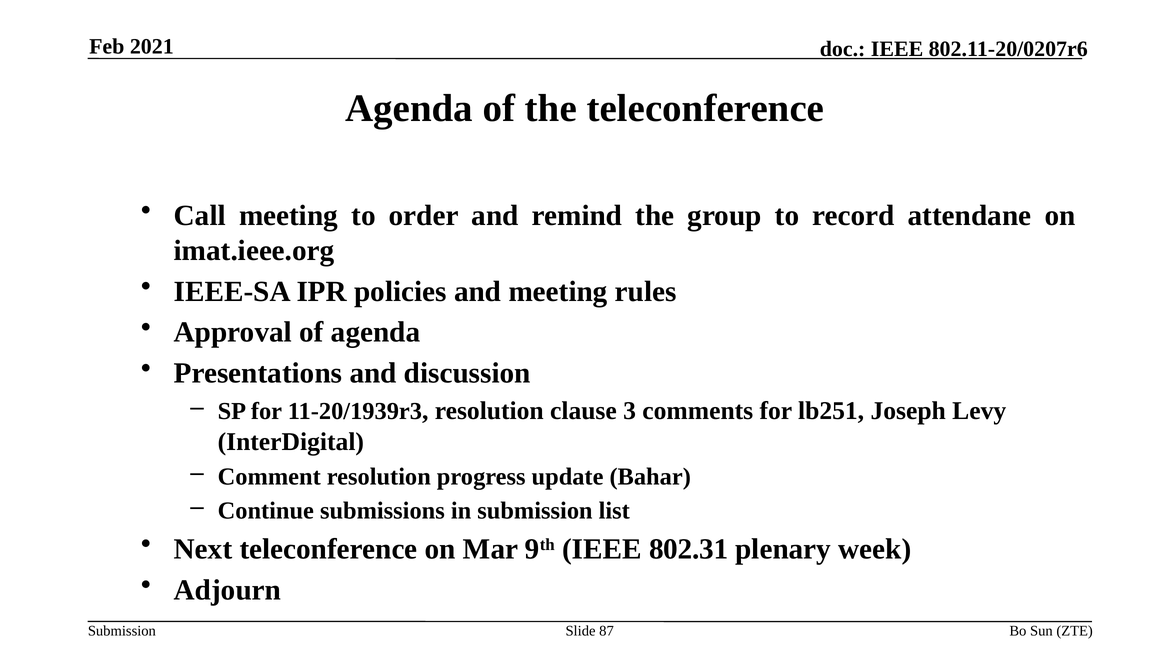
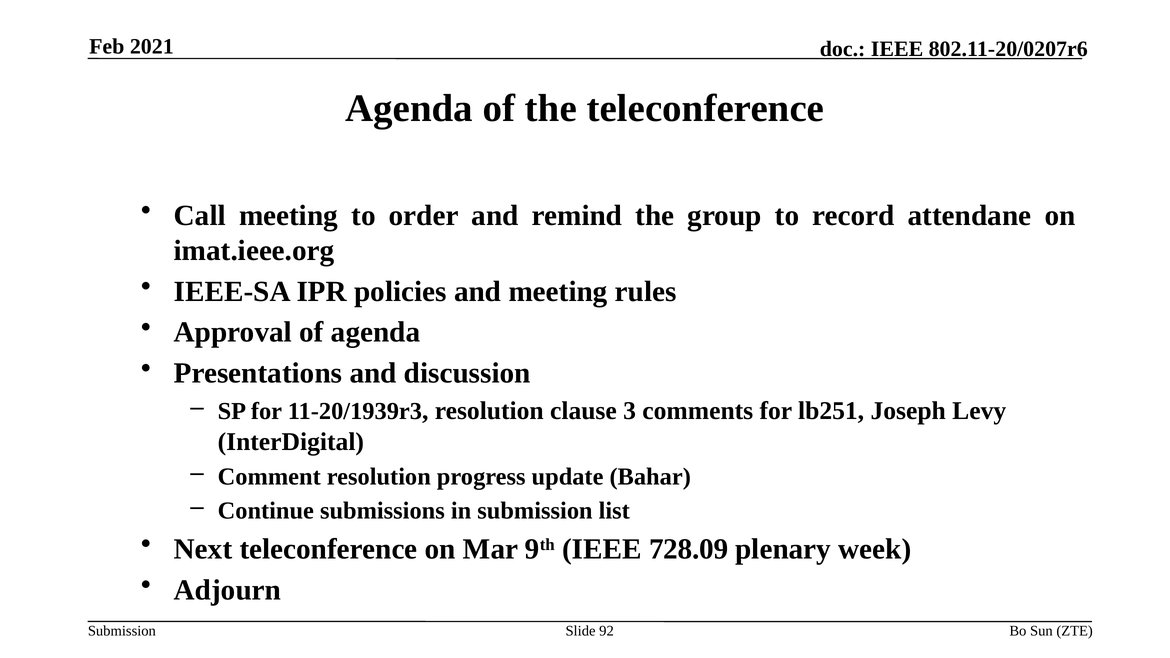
802.31: 802.31 -> 728.09 (689, 549)
87: 87 -> 92 (607, 631)
